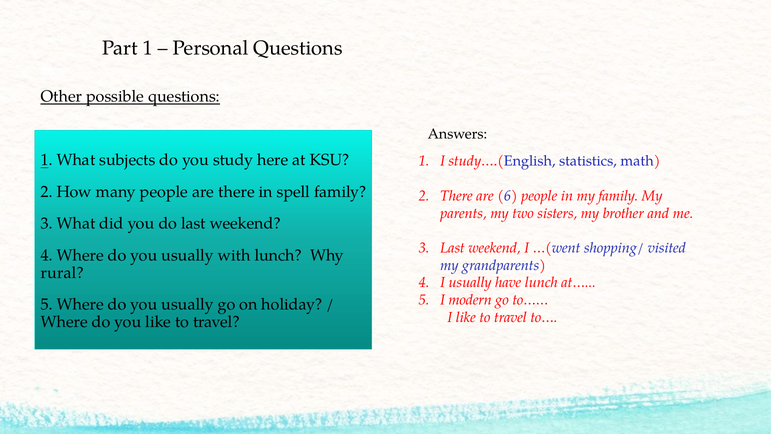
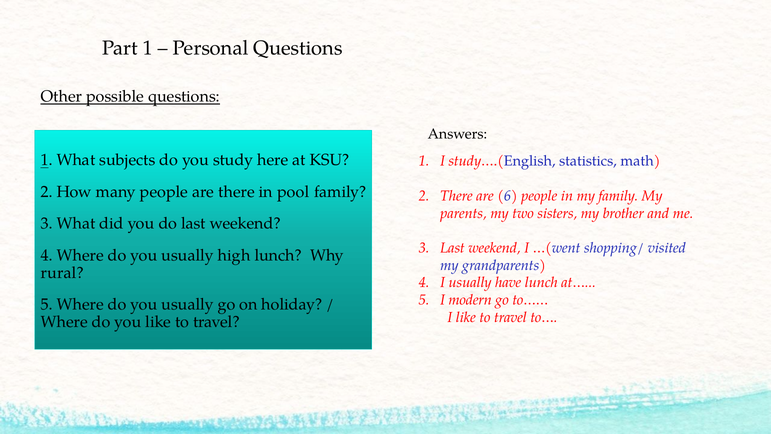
spell: spell -> pool (293, 192)
with: with -> high (234, 255)
